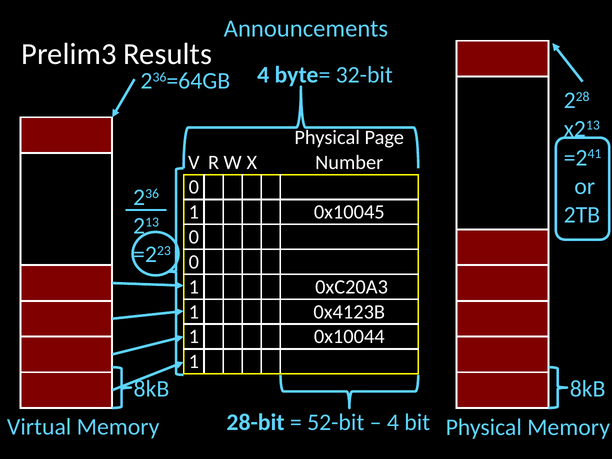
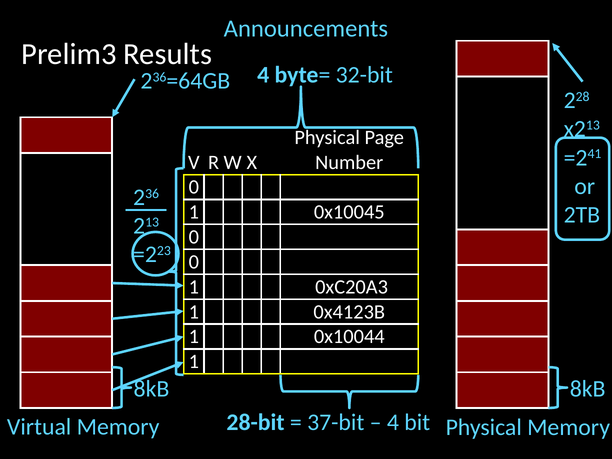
52-bit: 52-bit -> 37-bit (336, 423)
